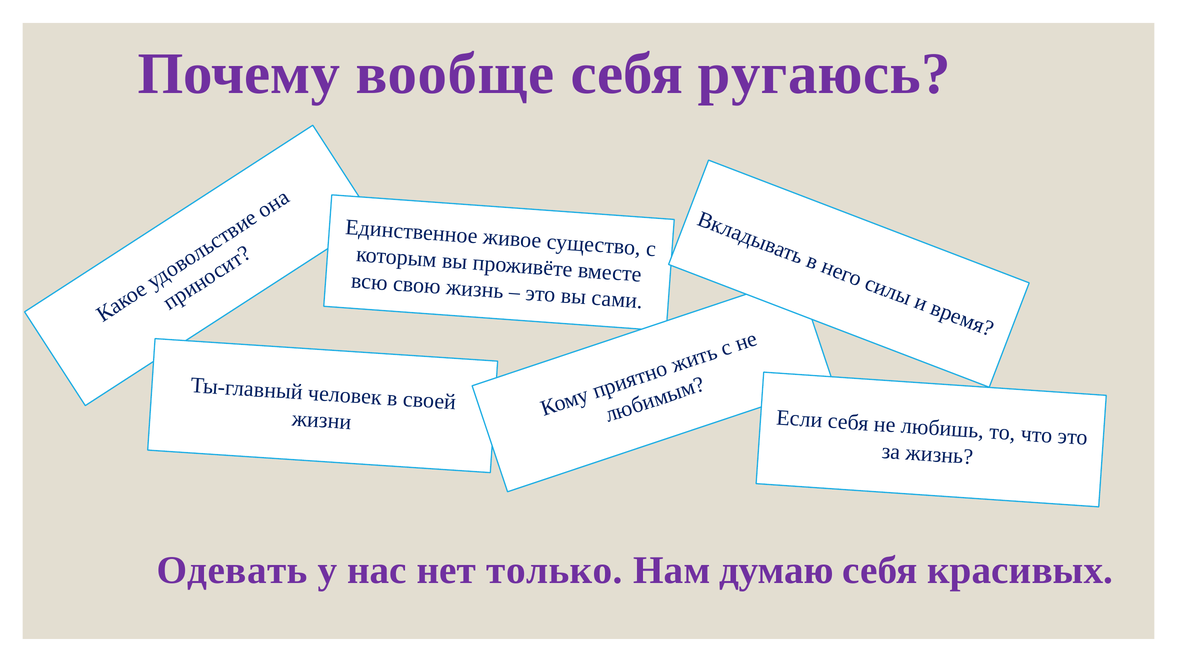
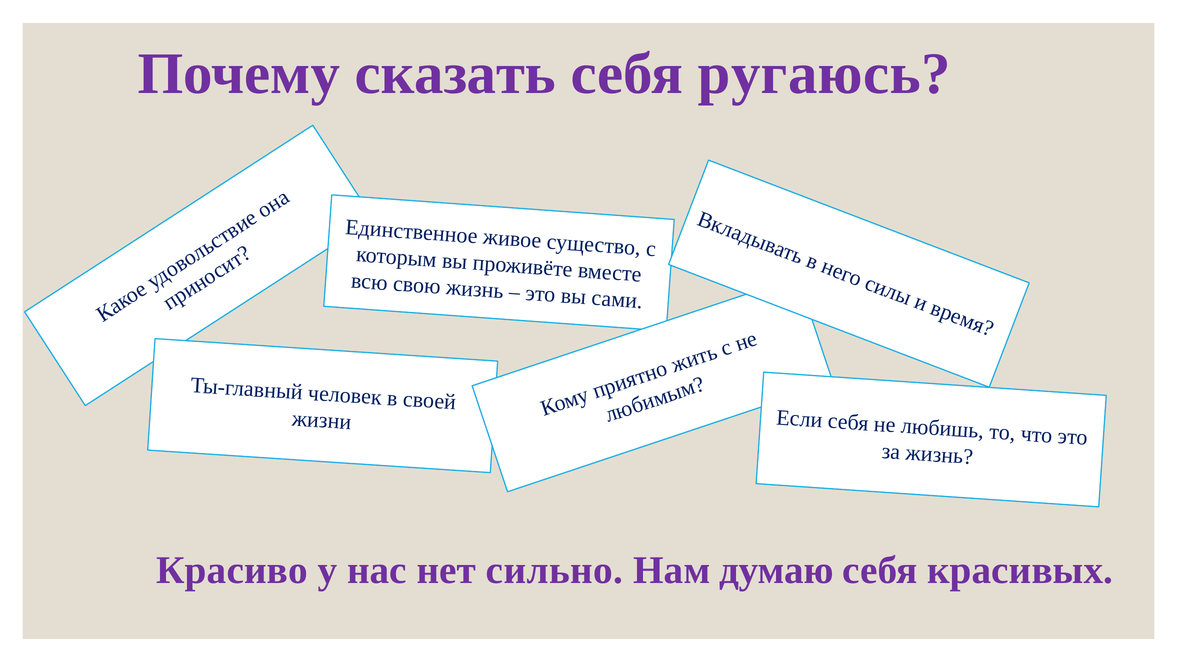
вообще: вообще -> сказать (455, 74)
Одевать: Одевать -> Красиво (232, 570)
только: только -> сильно (554, 570)
